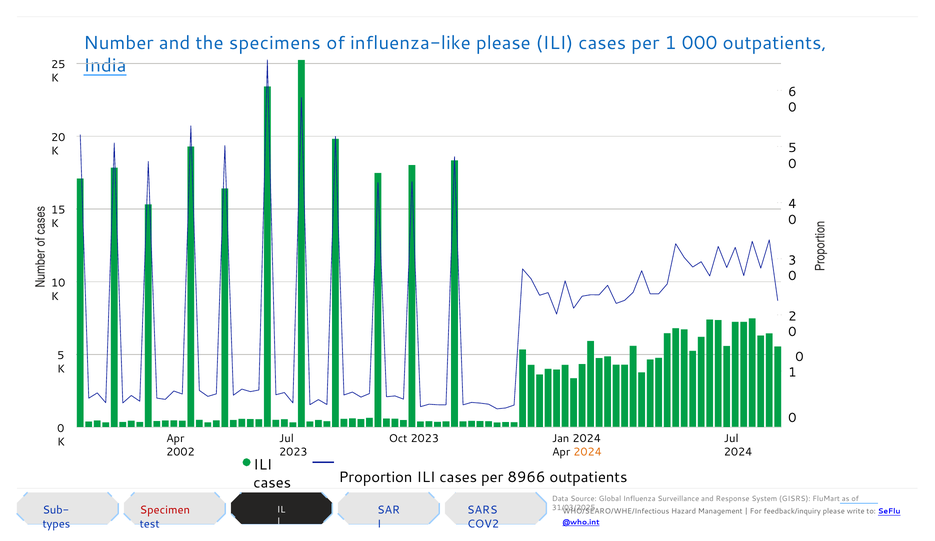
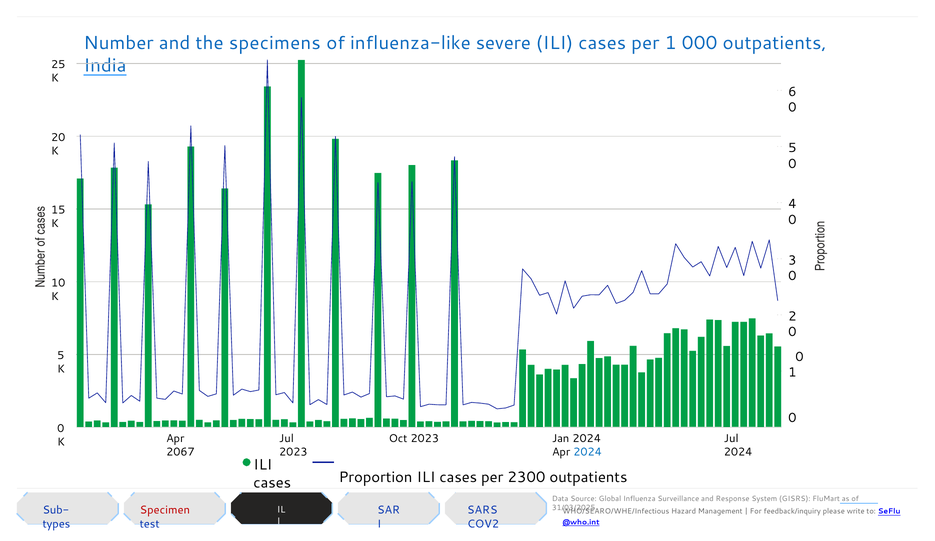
influenza-like please: please -> severe (503, 43)
2002: 2002 -> 2067 (180, 452)
2024 colour: orange -> blue (588, 452)
8966: 8966 -> 2300 (526, 477)
